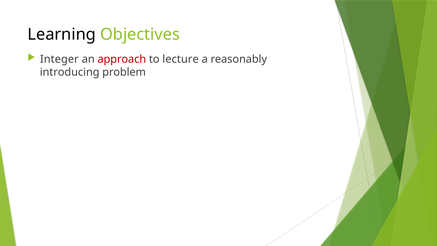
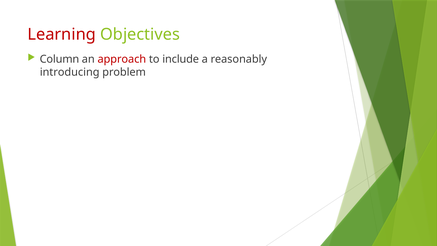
Learning colour: black -> red (62, 34)
Integer: Integer -> Column (59, 59)
lecture: lecture -> include (181, 59)
